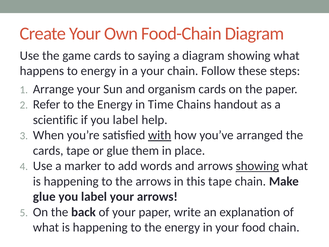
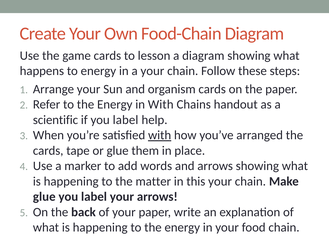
saying: saying -> lesson (154, 56)
in Time: Time -> With (161, 104)
showing underline: present -> none (257, 166)
the arrows: arrows -> matter (153, 181)
this tape: tape -> your (220, 181)
